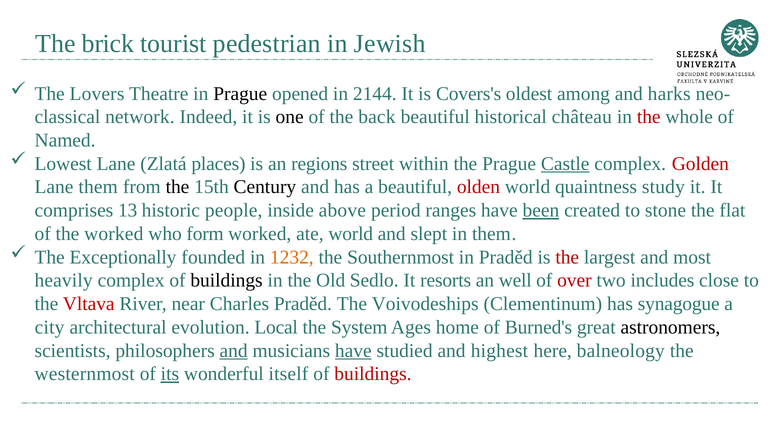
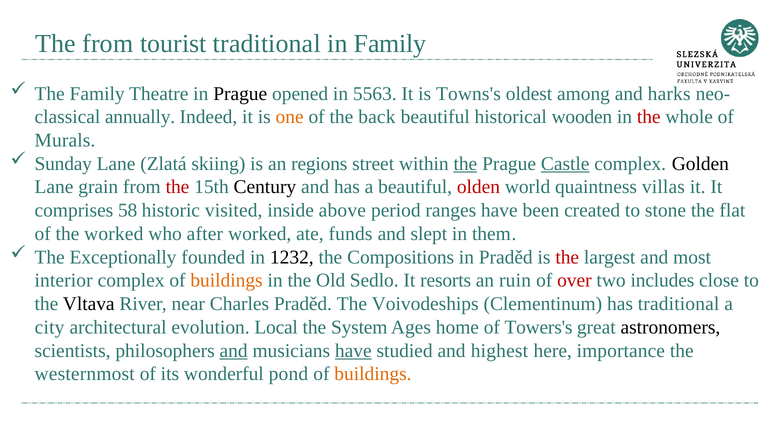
The brick: brick -> from (108, 44)
tourist pedestrian: pedestrian -> traditional (267, 44)
in Jewish: Jewish -> Family (390, 44)
The Lovers: Lovers -> Family (97, 94)
2144: 2144 -> 5563 (375, 94)
Covers's: Covers's -> Towns's (468, 94)
network: network -> annually (140, 117)
one colour: black -> orange (290, 117)
château: château -> wooden (582, 117)
Named: Named -> Murals (65, 140)
Lowest: Lowest -> Sunday (63, 164)
places: places -> skiing (218, 164)
the underline: none -> present (465, 164)
Golden colour: red -> black (700, 164)
Lane them: them -> grain (98, 187)
the colour: black -> red (178, 187)
study: study -> villas (663, 187)
13: 13 -> 58 (128, 210)
people: people -> visited (234, 210)
been underline: present -> none (541, 210)
form: form -> after (205, 234)
ate world: world -> funds (351, 234)
1232 colour: orange -> black (292, 257)
Southernmost: Southernmost -> Compositions (401, 257)
heavily: heavily -> interior (64, 280)
buildings colour: black -> orange (227, 280)
well: well -> ruin (515, 280)
Vltava colour: red -> black (89, 304)
has synagogue: synagogue -> traditional (679, 304)
Burned's: Burned's -> Towers's (539, 327)
balneology: balneology -> importance (621, 350)
its underline: present -> none (170, 374)
itself: itself -> pond (288, 374)
buildings colour: red -> orange (373, 374)
